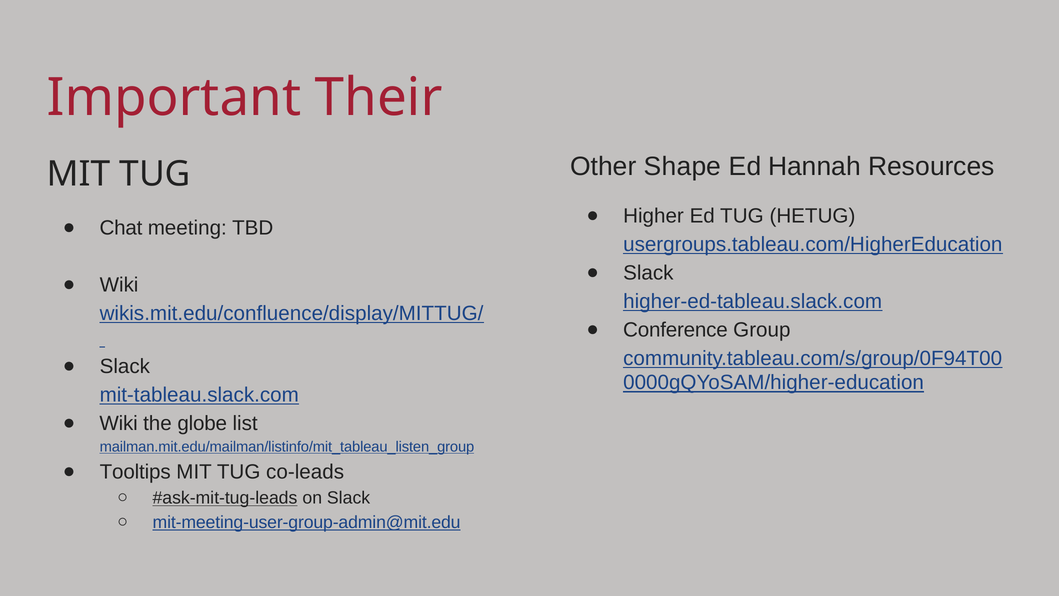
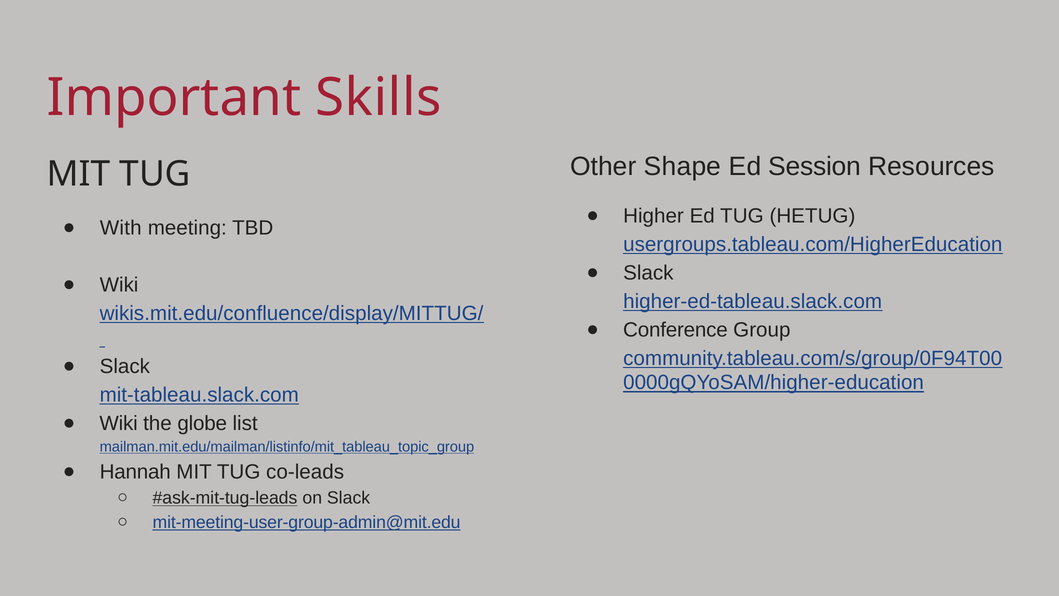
Their: Their -> Skills (378, 98)
Hannah: Hannah -> Session (815, 167)
Chat: Chat -> With (121, 228)
mailman.mit.edu/mailman/listinfo/mit_tableau_listen_group: mailman.mit.edu/mailman/listinfo/mit_tableau_listen_group -> mailman.mit.edu/mailman/listinfo/mit_tableau_topic_group (287, 446)
Tooltips: Tooltips -> Hannah (135, 472)
